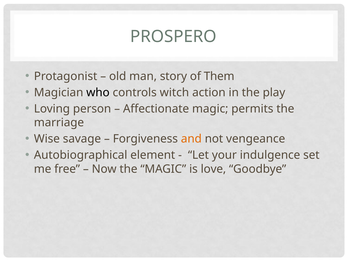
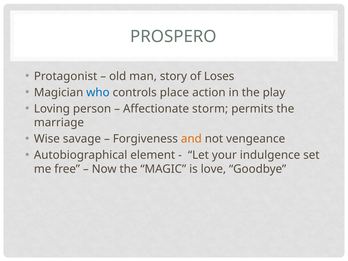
Them: Them -> Loses (219, 76)
who colour: black -> blue (98, 92)
witch: witch -> place (174, 92)
Affectionate magic: magic -> storm (210, 109)
